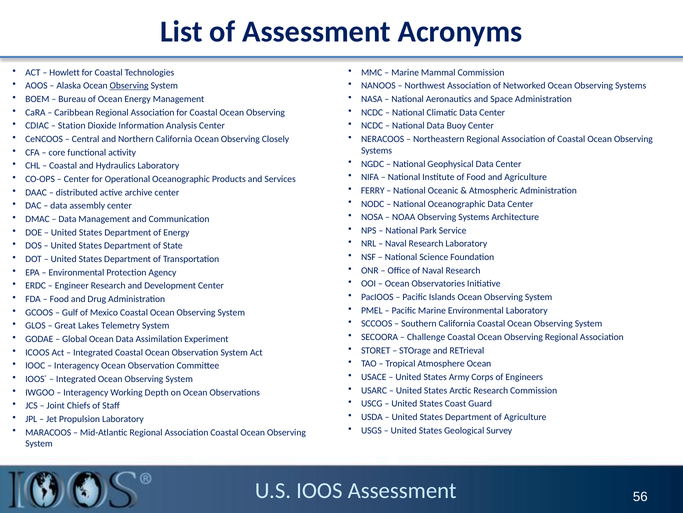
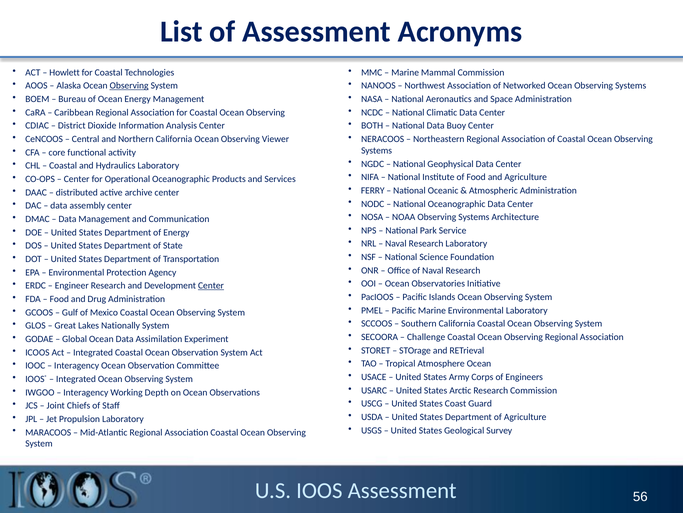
Station: Station -> District (72, 126)
NCDC: NCDC -> BOTH (372, 126)
Closely: Closely -> Viewer (276, 139)
Center underline: none -> present (211, 285)
Telemetry: Telemetry -> Nationally (121, 325)
